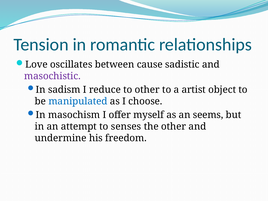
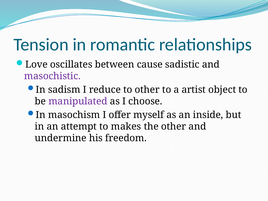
manipulated colour: blue -> purple (78, 101)
seems: seems -> inside (208, 115)
senses: senses -> makes (126, 126)
